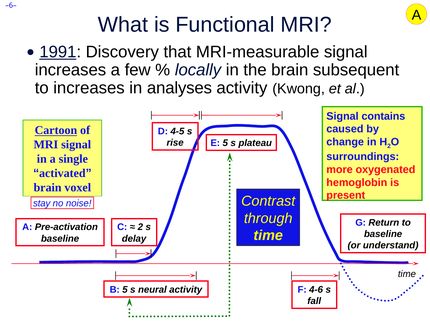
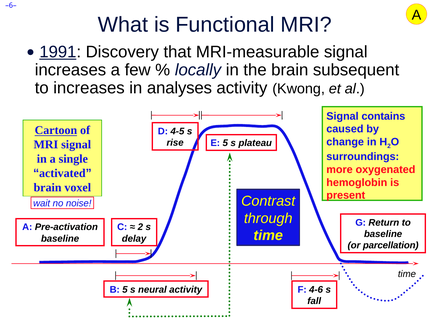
stay: stay -> wait (42, 203)
understand: understand -> parcellation (391, 245)
